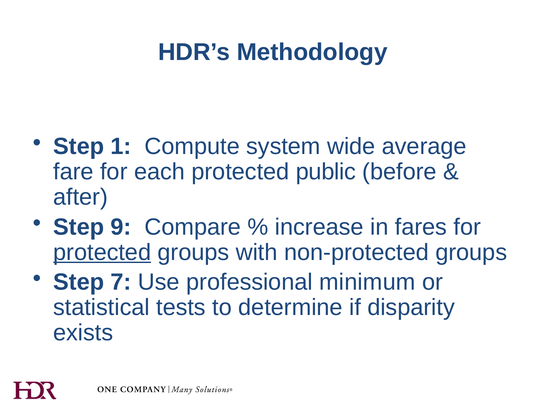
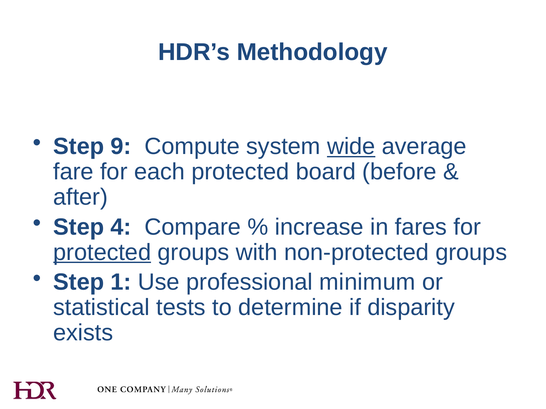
1: 1 -> 9 (121, 147)
wide underline: none -> present (351, 147)
public: public -> board (326, 172)
9: 9 -> 4 (121, 227)
7: 7 -> 1 (121, 282)
